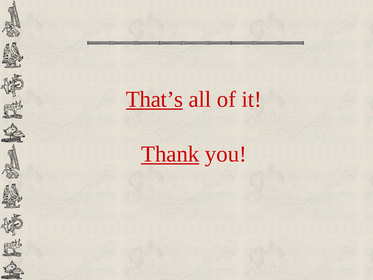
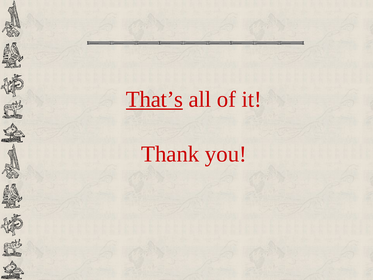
Thank underline: present -> none (170, 154)
